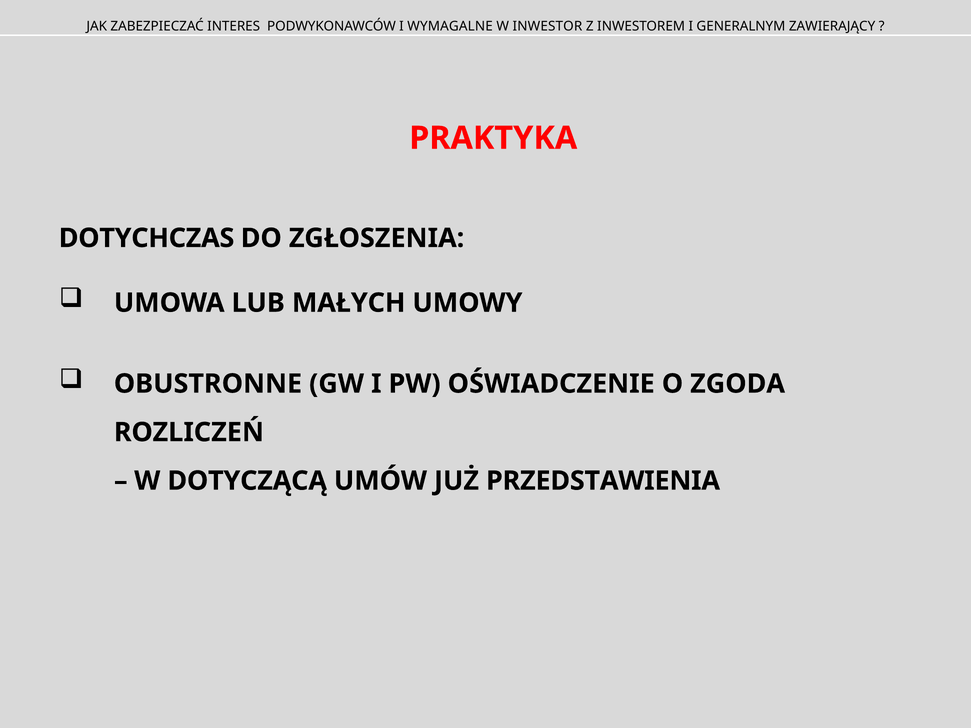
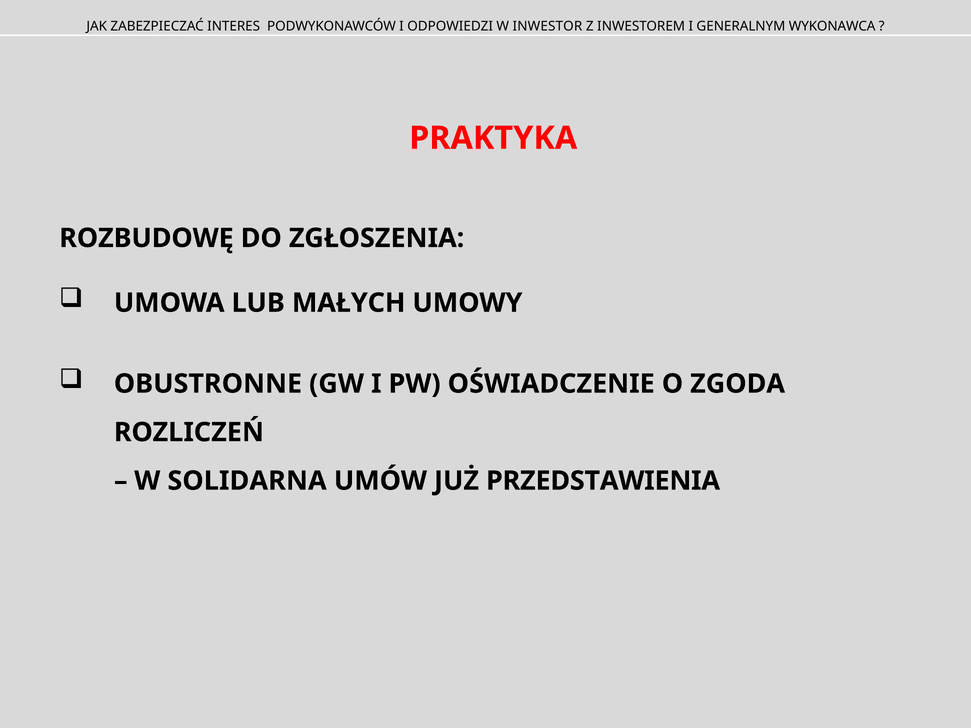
WYMAGALNE: WYMAGALNE -> ODPOWIEDZI (450, 26)
ZAWIERAJĄCY: ZAWIERAJĄCY -> WYKONAWCA (832, 26)
DOTYCHCZAS: DOTYCHCZAS -> ROZBUDOWĘ (146, 238)
DOTYCZĄCĄ: DOTYCZĄCĄ -> SOLIDARNA (247, 481)
